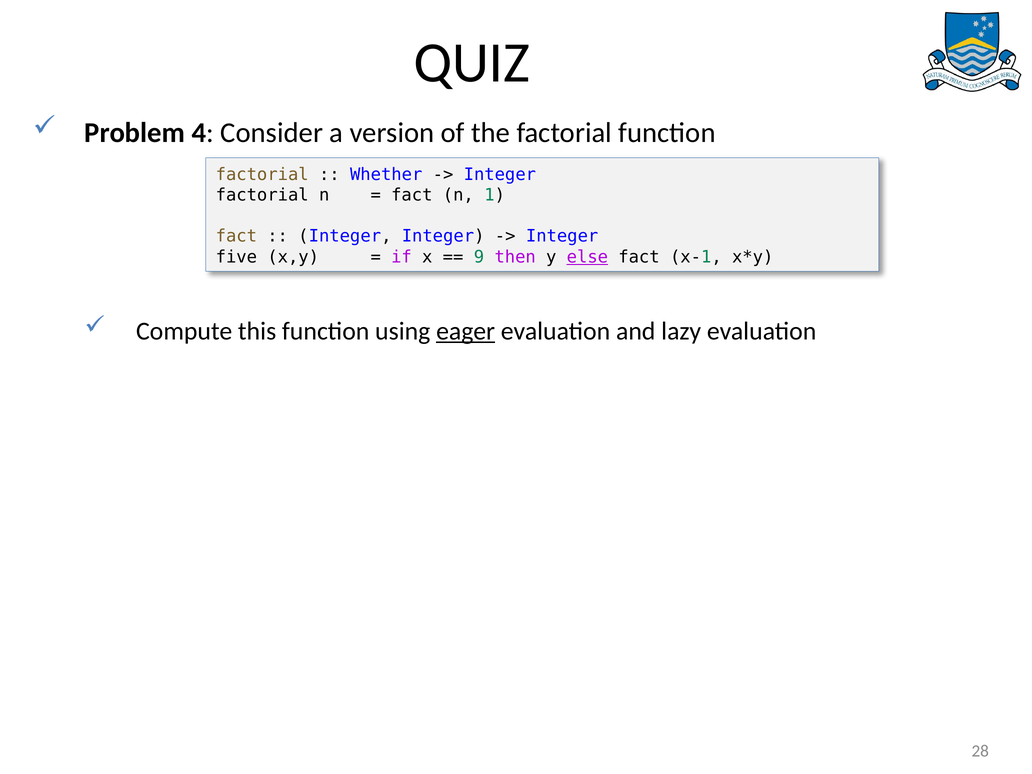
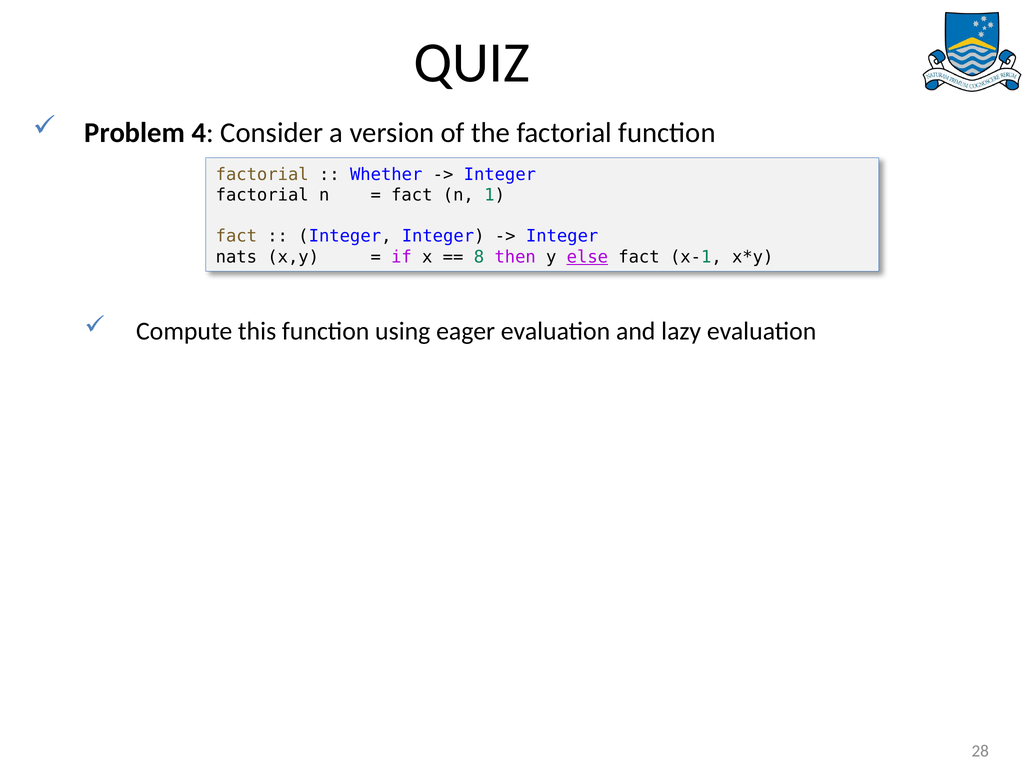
five: five -> nats (236, 257)
9: 9 -> 8 (479, 257)
eager underline: present -> none (466, 331)
